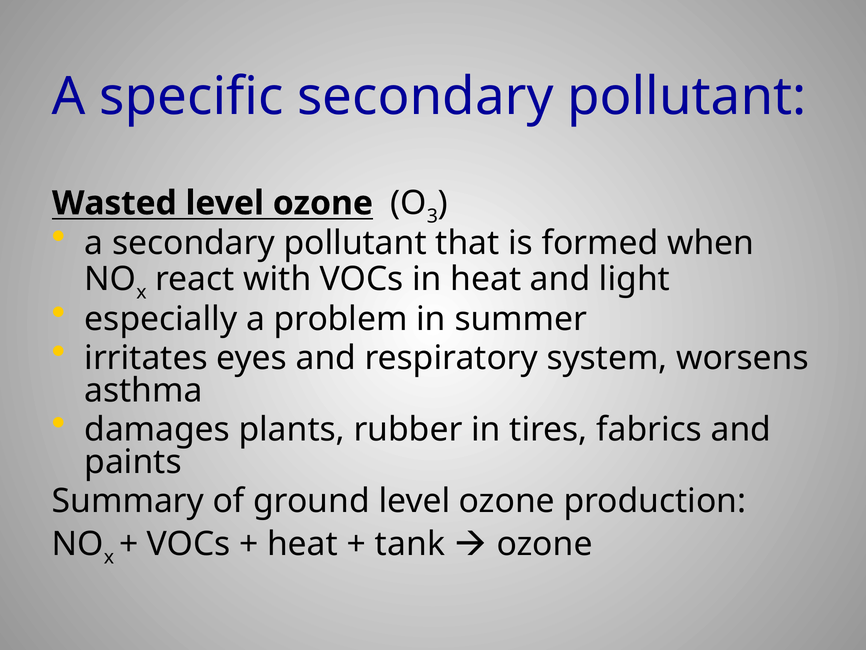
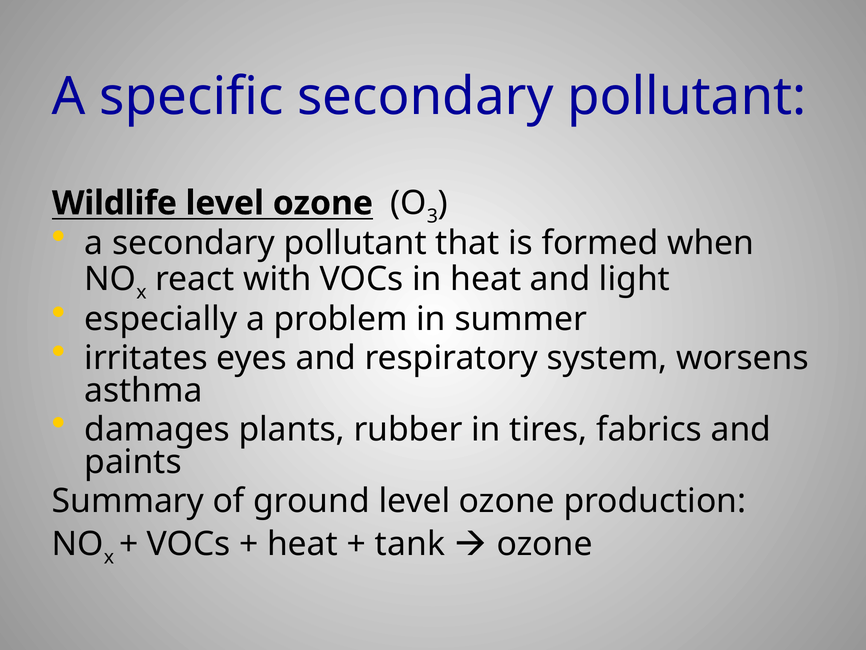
Wasted: Wasted -> Wildlife (114, 203)
